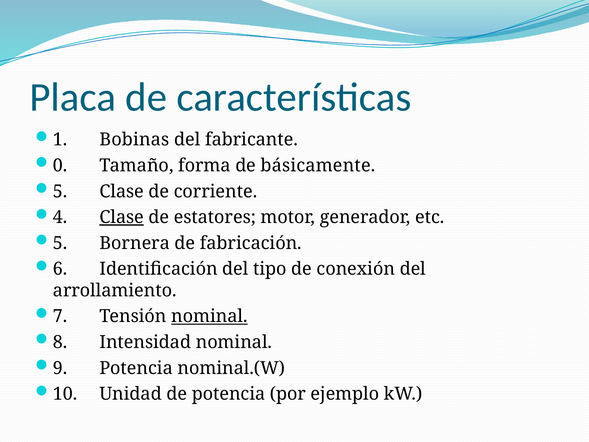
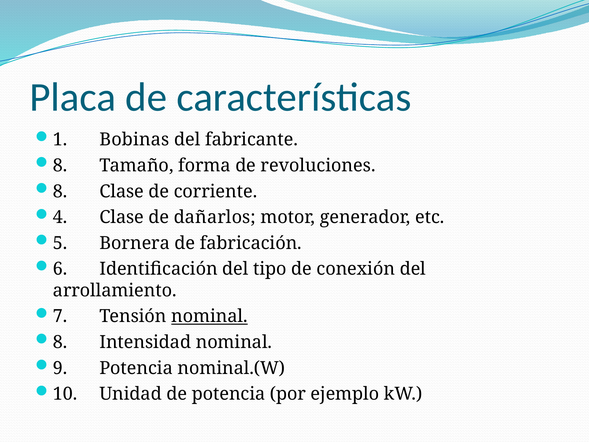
0: 0 -> 8 (60, 165)
básicamente: básicamente -> revoluciones (318, 165)
5: 5 -> 8 (60, 191)
Clase underline: present -> none (122, 217)
estatores: estatores -> dañarlos (215, 217)
